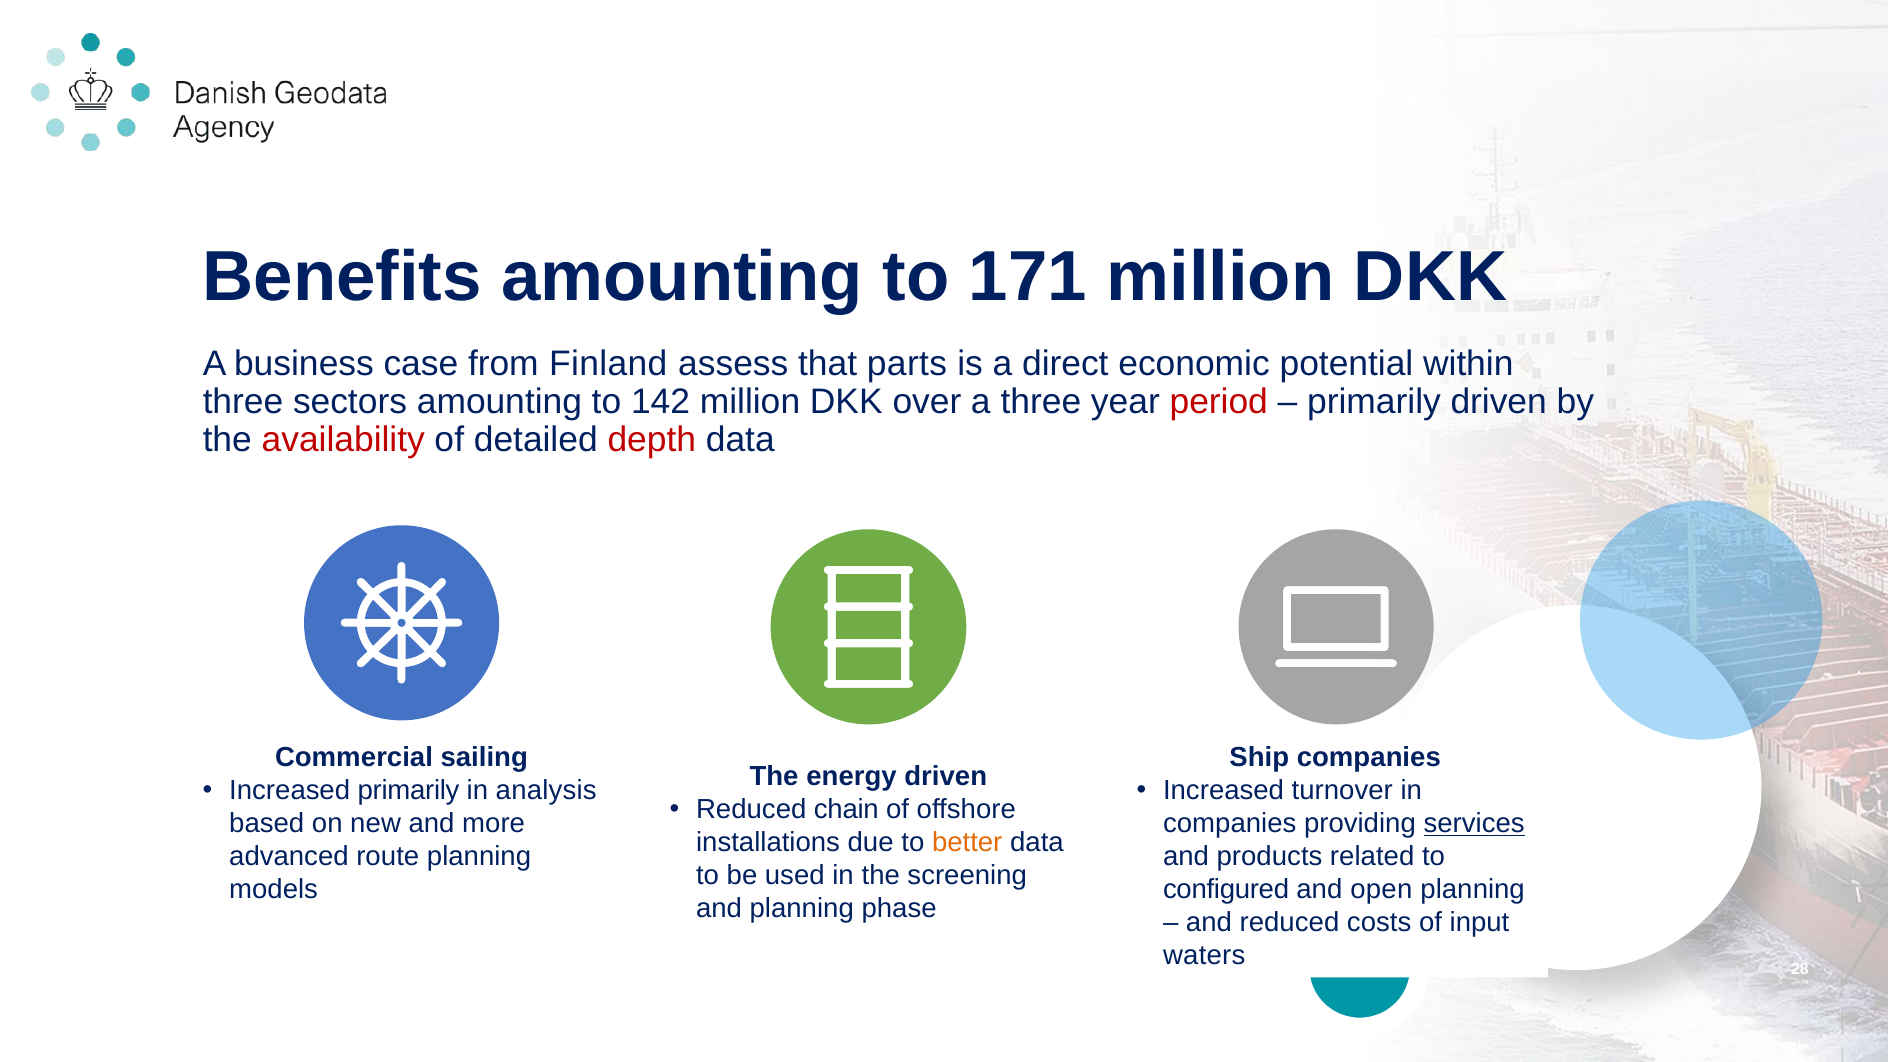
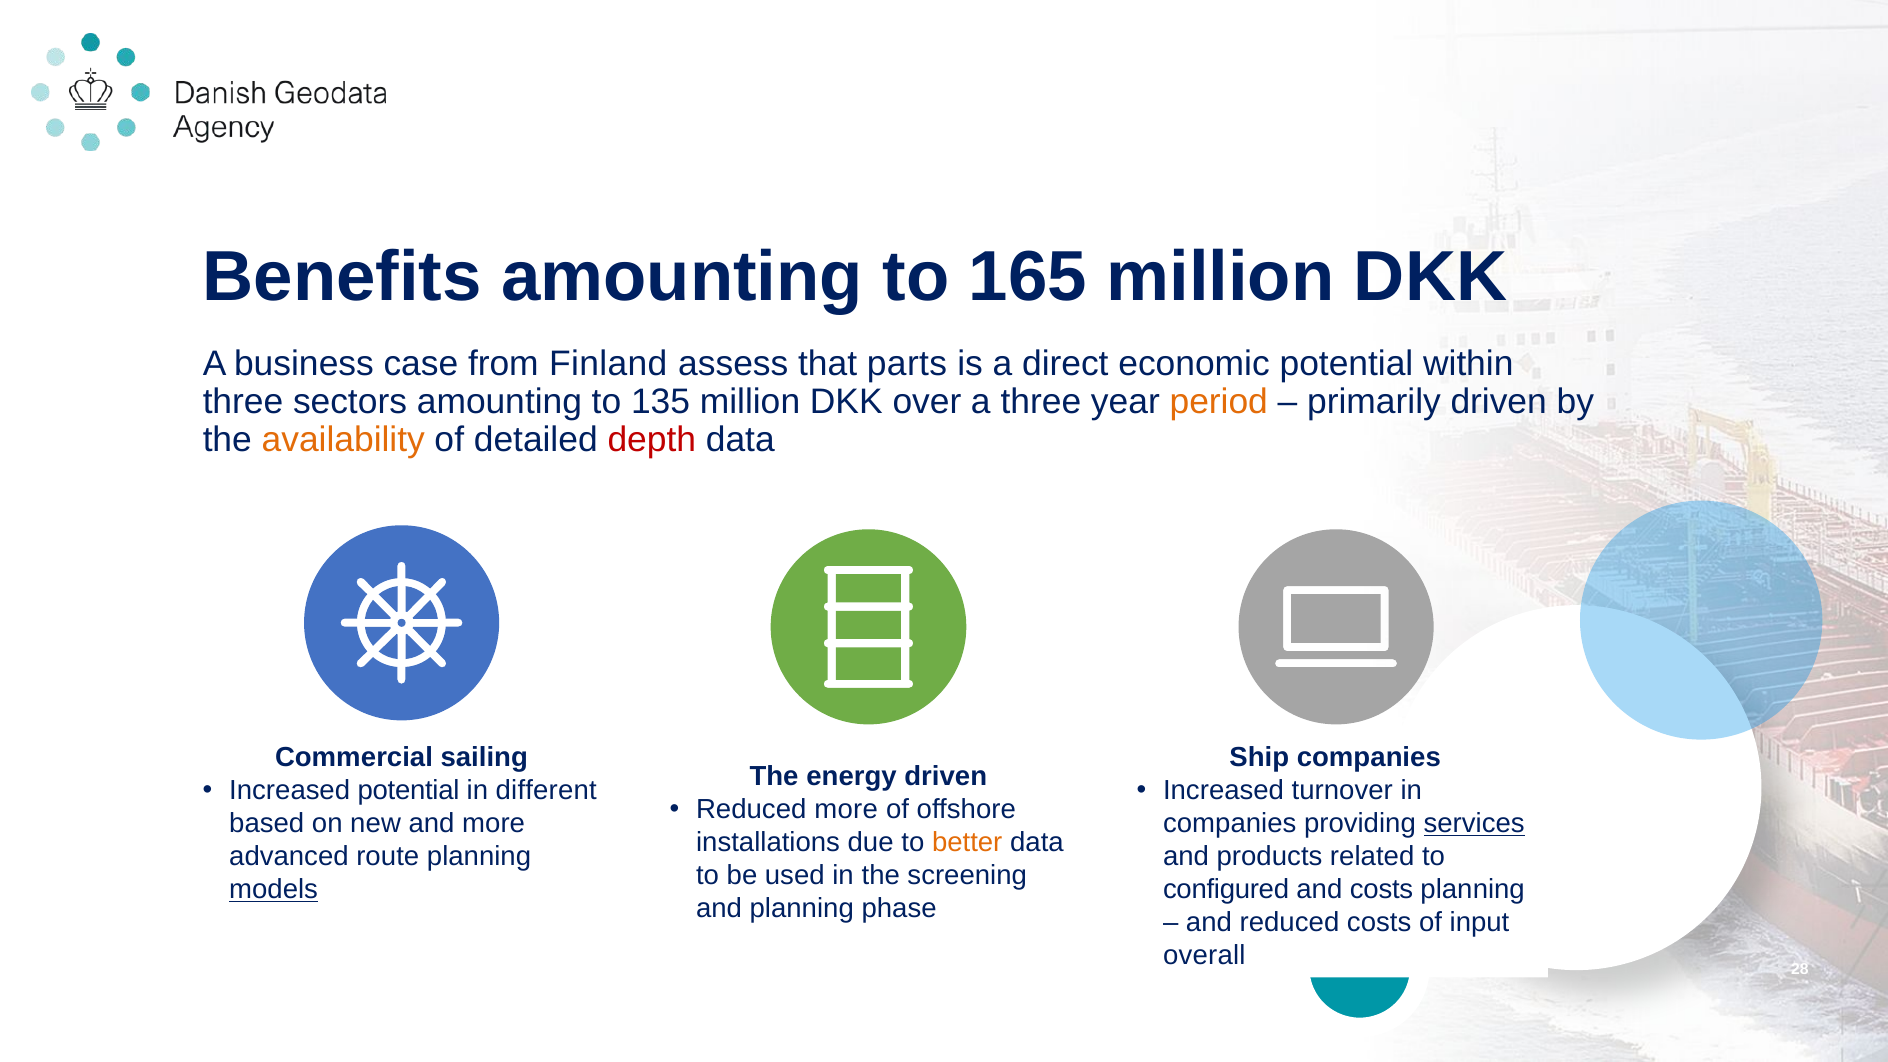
171: 171 -> 165 (1028, 277)
142: 142 -> 135 (661, 402)
period colour: red -> orange (1219, 402)
availability colour: red -> orange (343, 440)
Increased primarily: primarily -> potential (409, 790)
analysis: analysis -> different (546, 790)
Reduced chain: chain -> more (846, 810)
models underline: none -> present (274, 890)
and open: open -> costs (1382, 890)
waters: waters -> overall (1204, 956)
